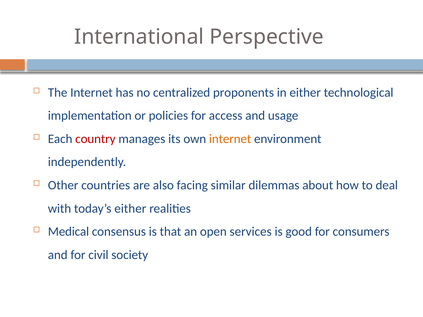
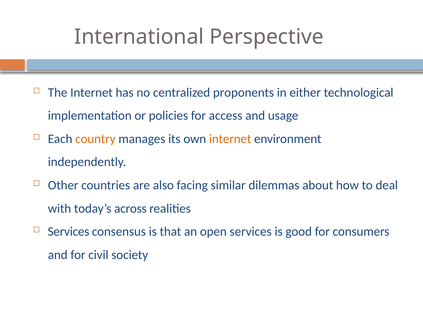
country colour: red -> orange (95, 139)
today’s either: either -> across (130, 209)
Medical: Medical -> Services (69, 232)
